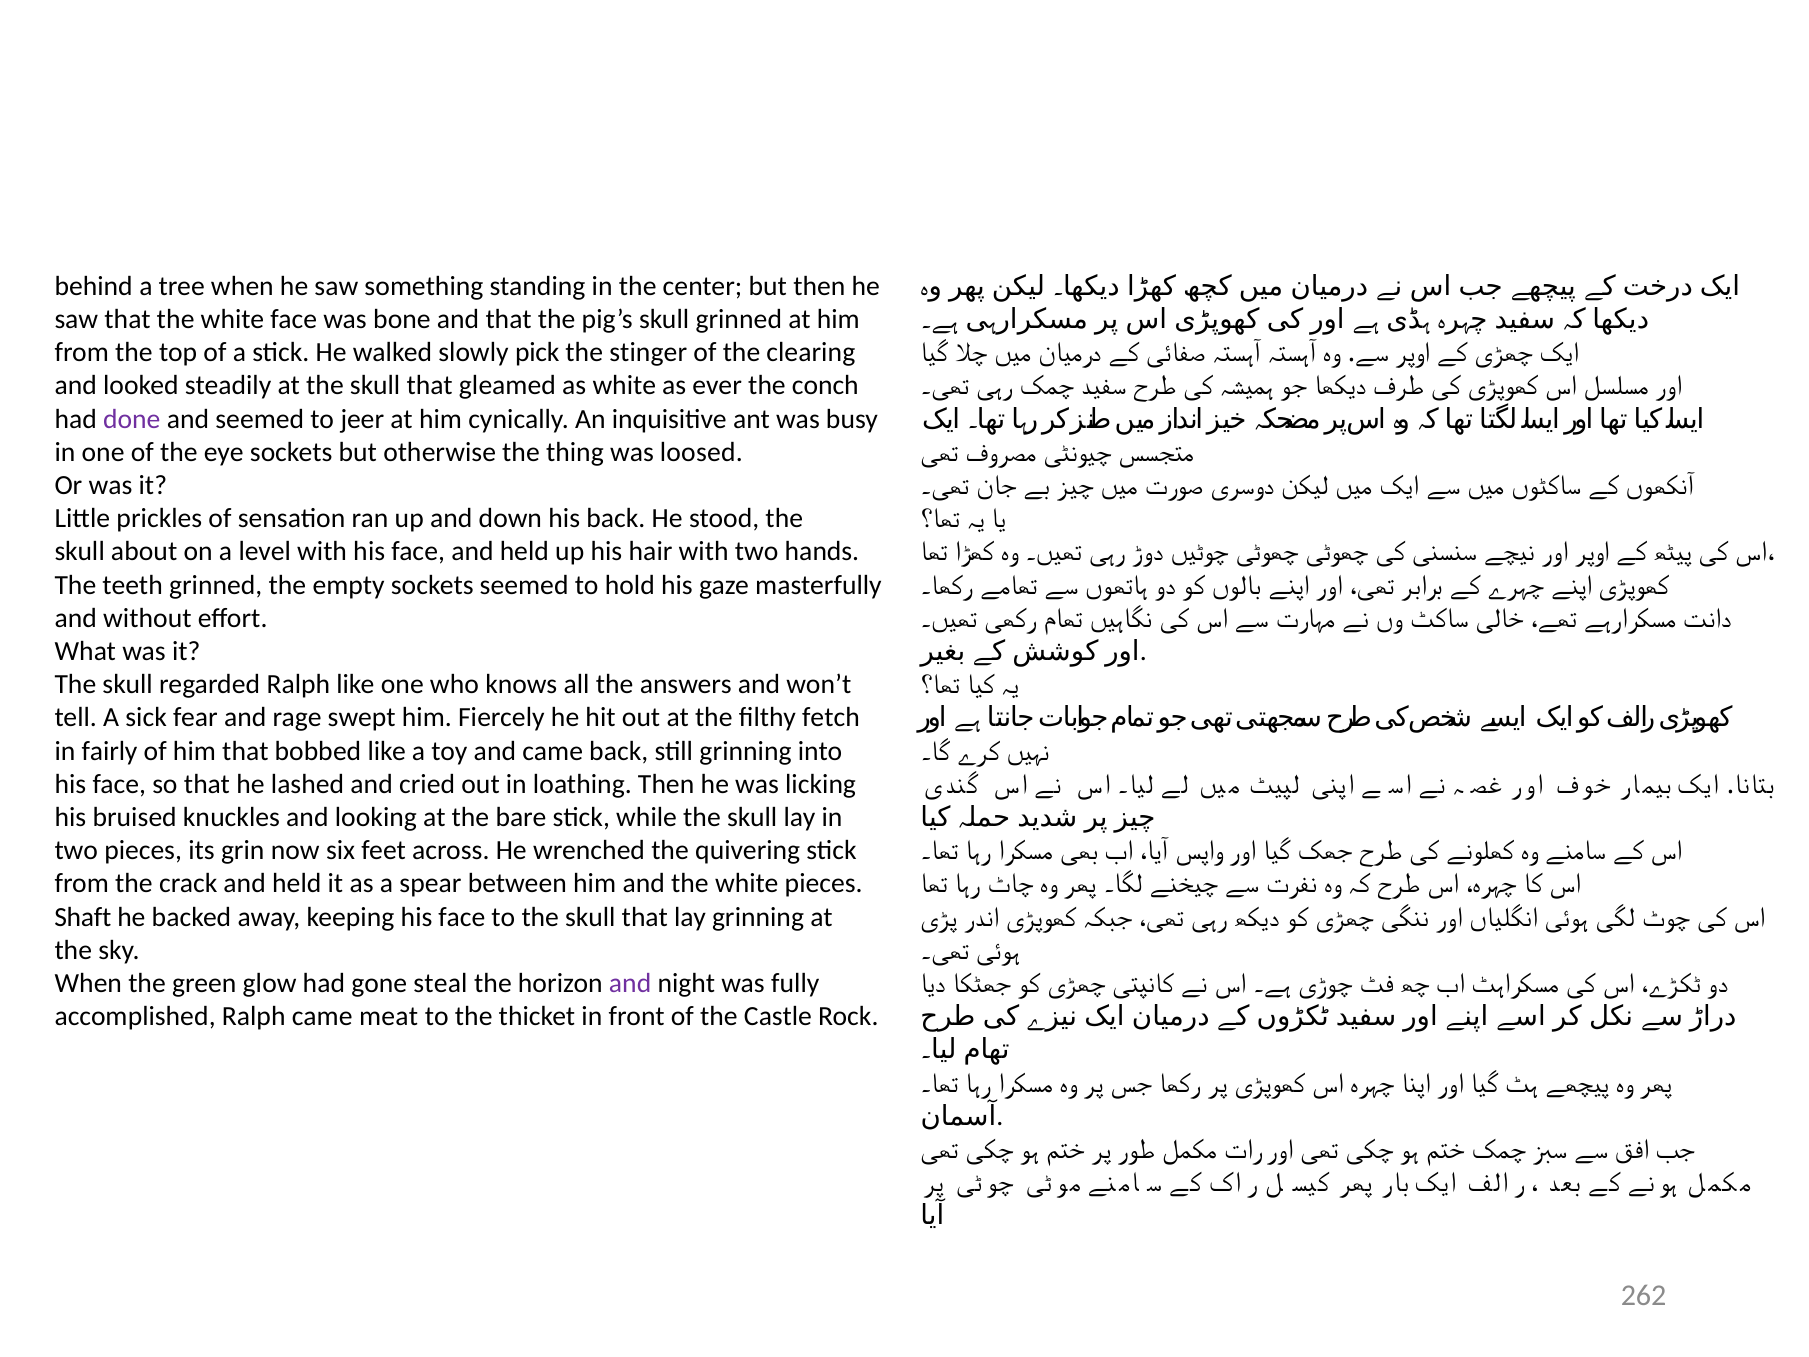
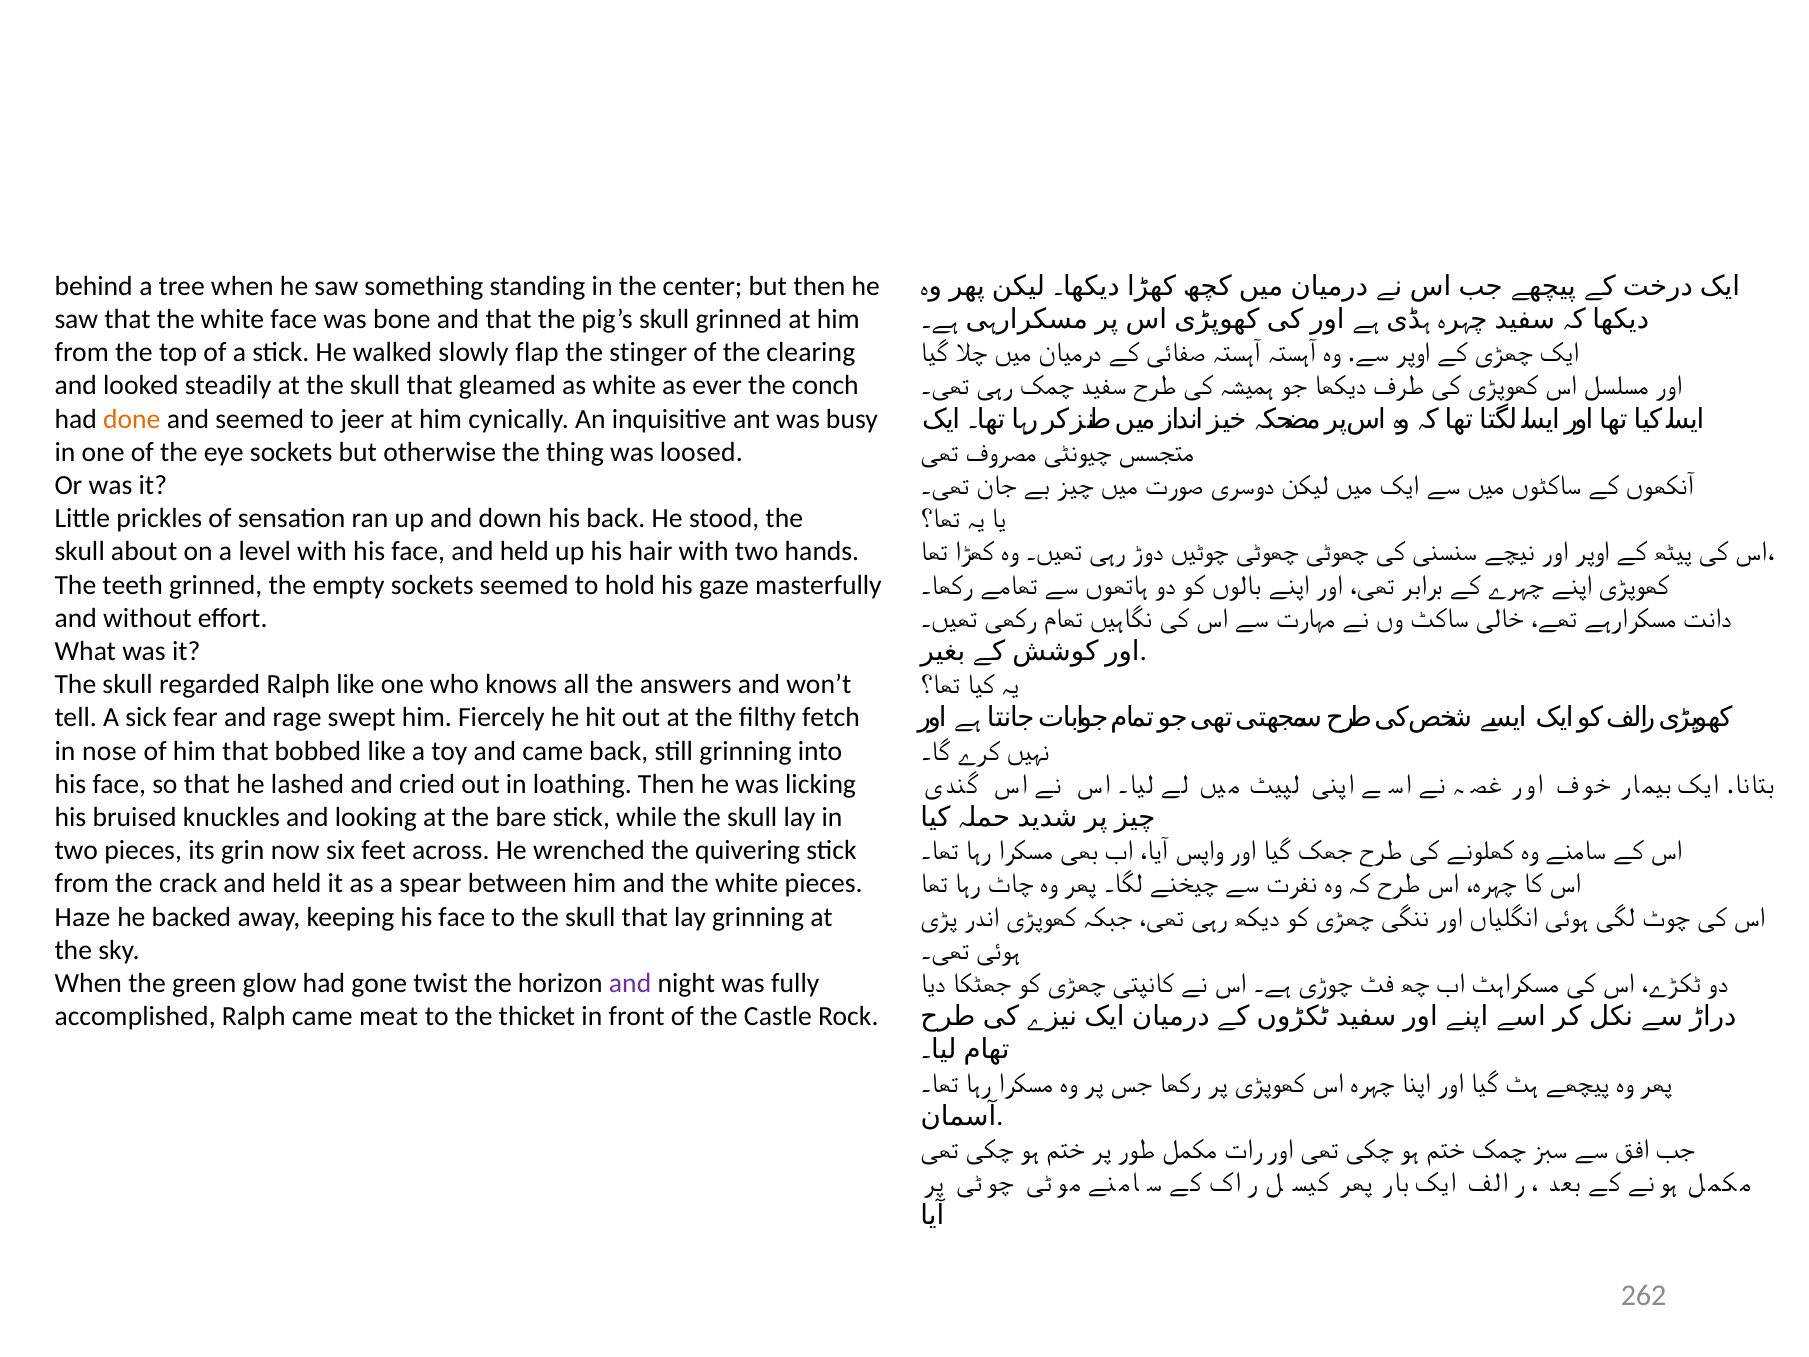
pick: pick -> flap (537, 353)
done colour: purple -> orange (132, 419)
fairly: fairly -> nose (109, 751)
Shaft: Shaft -> Haze (83, 917)
steal: steal -> twist (441, 983)
